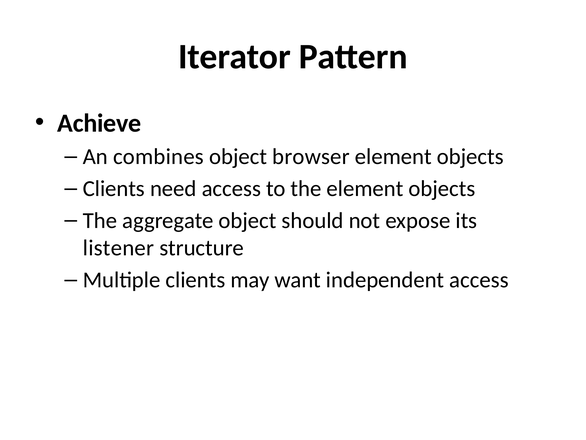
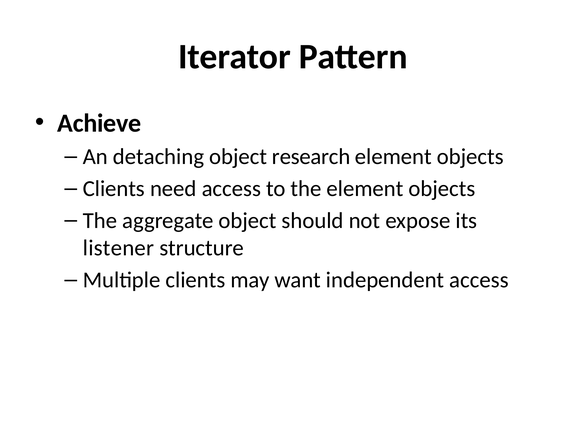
combines: combines -> detaching (159, 157)
browser: browser -> research (311, 157)
